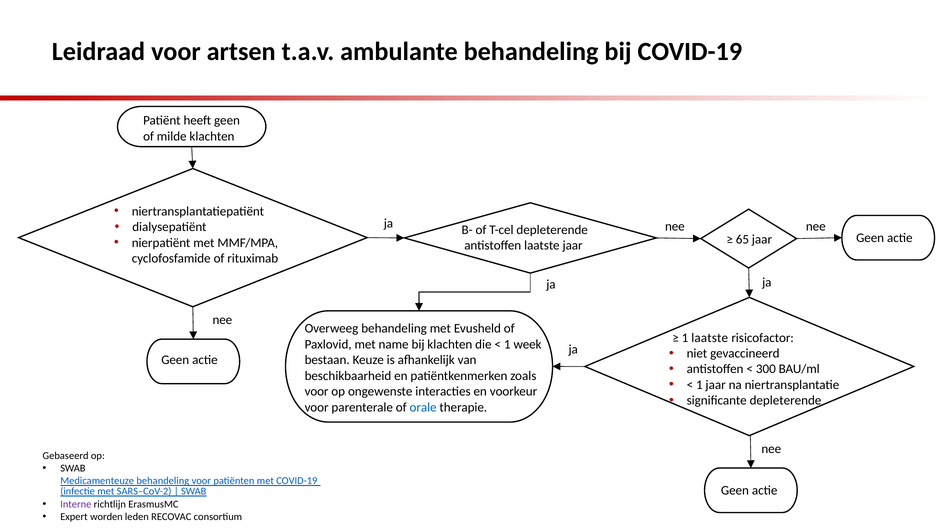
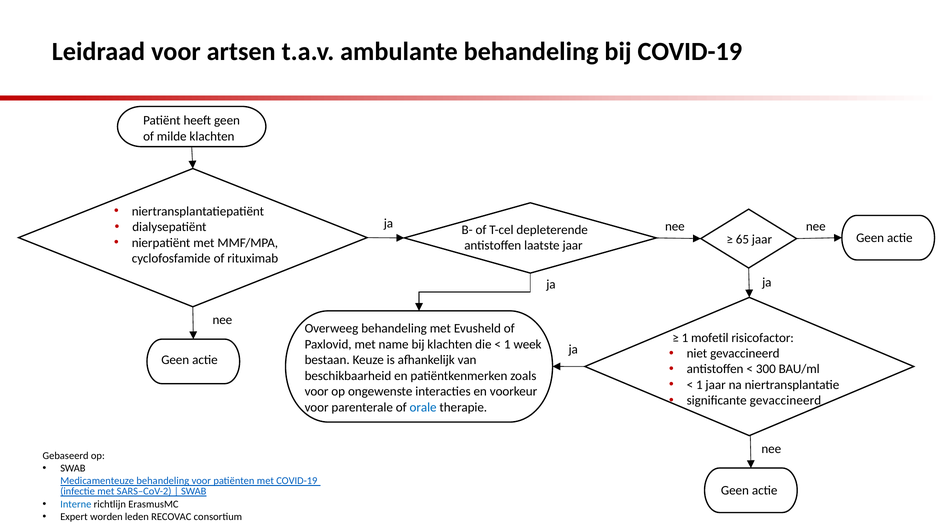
1 laatste: laatste -> mofetil (710, 338)
significante depleterende: depleterende -> gevaccineerd (785, 401)
Interne colour: purple -> blue (76, 504)
